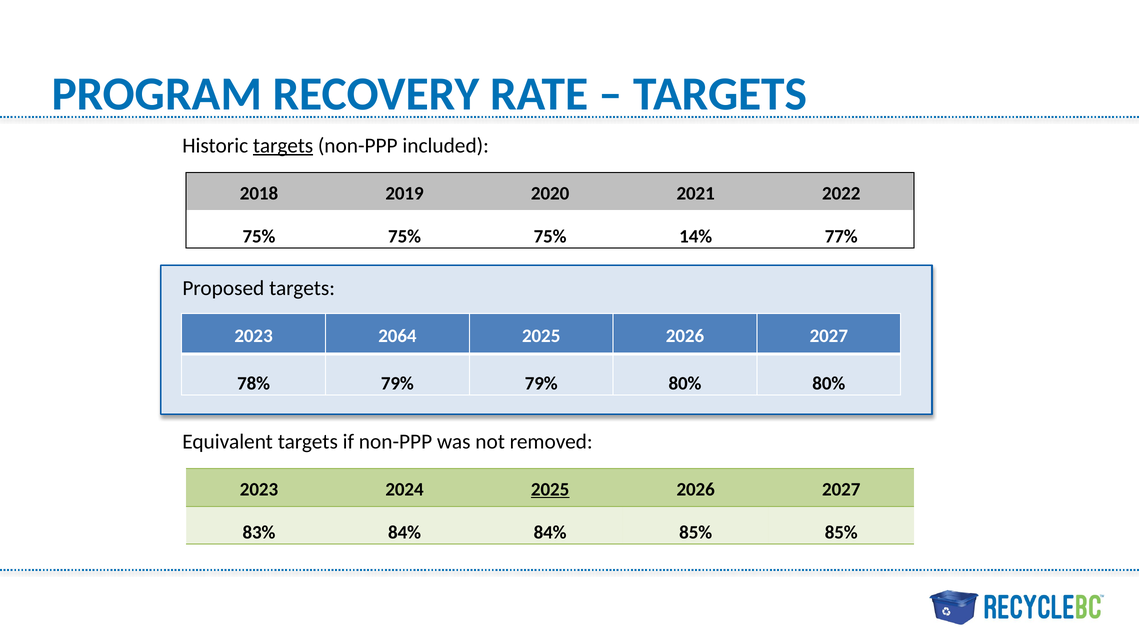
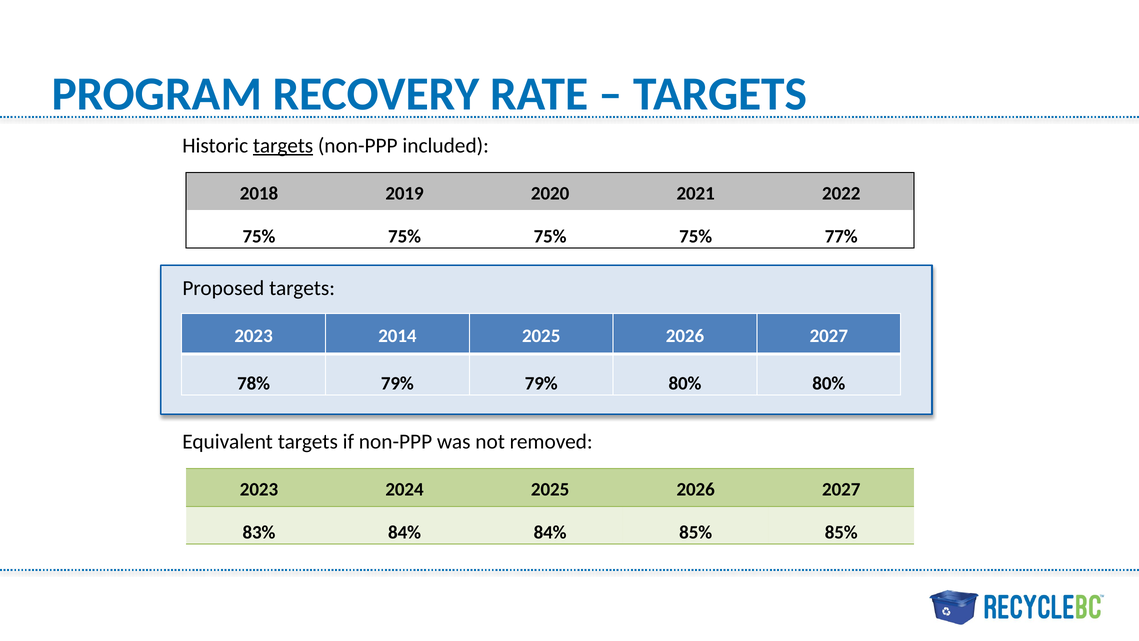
75% 75% 75% 14%: 14% -> 75% (696, 236)
2064: 2064 -> 2014 (397, 336)
2025 underline: present -> none (550, 489)
